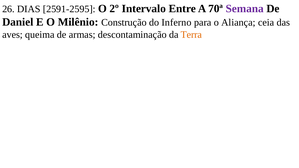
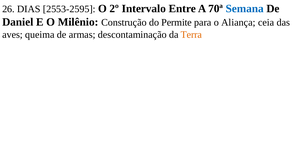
2591-2595: 2591-2595 -> 2553-2595 (69, 9)
Semana colour: purple -> blue (245, 9)
Inferno: Inferno -> Permite (177, 22)
